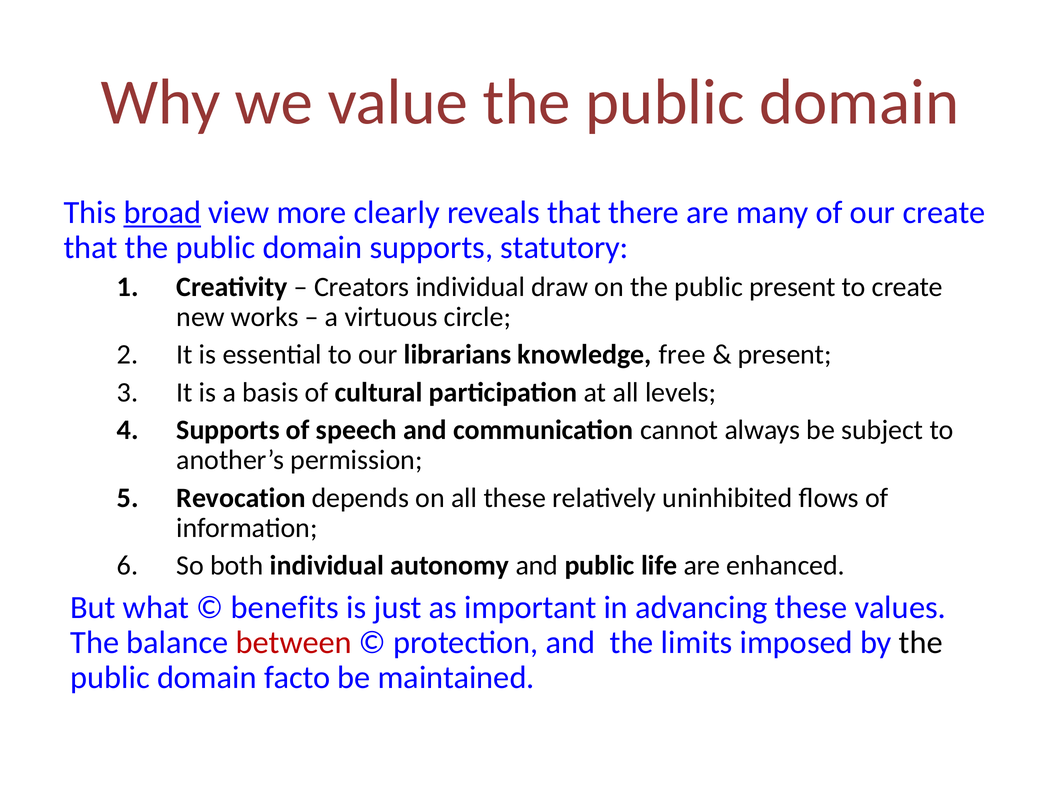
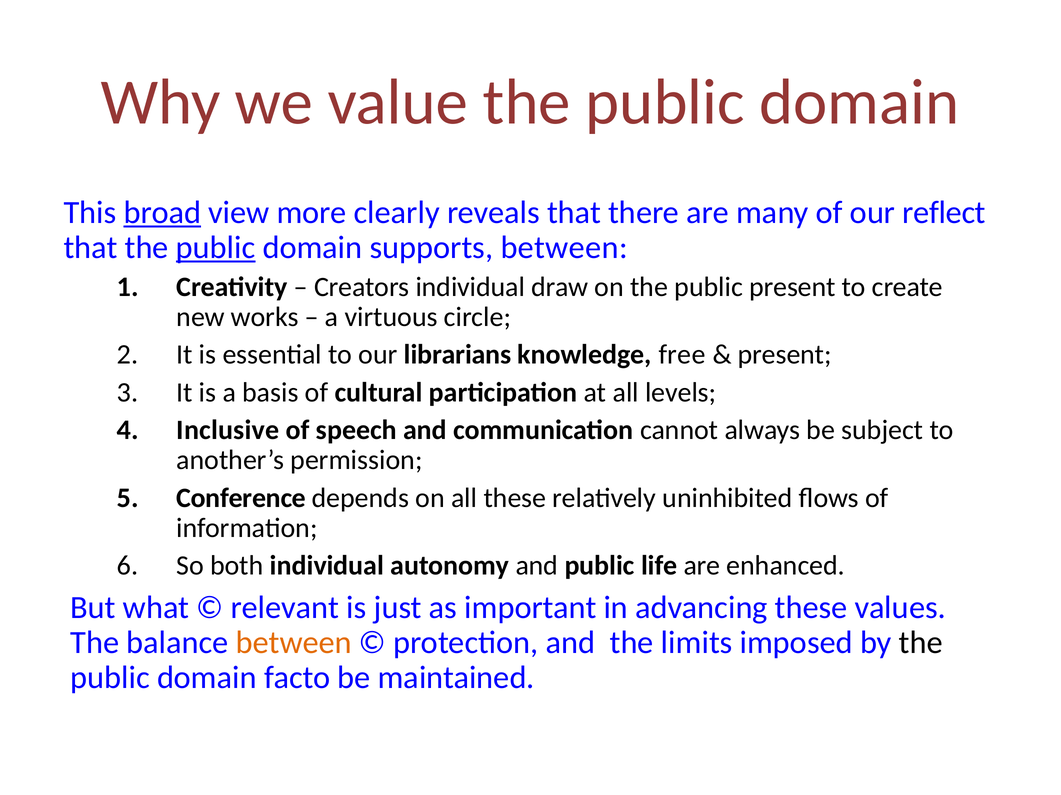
our create: create -> reflect (944, 213)
public underline: none -> present (216, 248)
supports statutory: statutory -> between (564, 248)
Supports: Supports -> Inclusive (228, 430)
Revocation: Revocation -> Conference (241, 498)
benefits: benefits -> relevant (285, 608)
between colour: red -> orange (294, 643)
